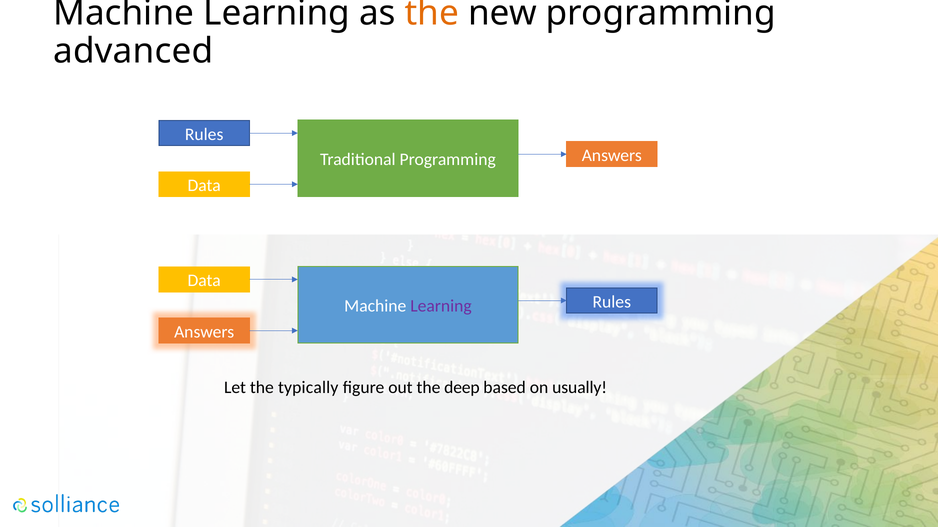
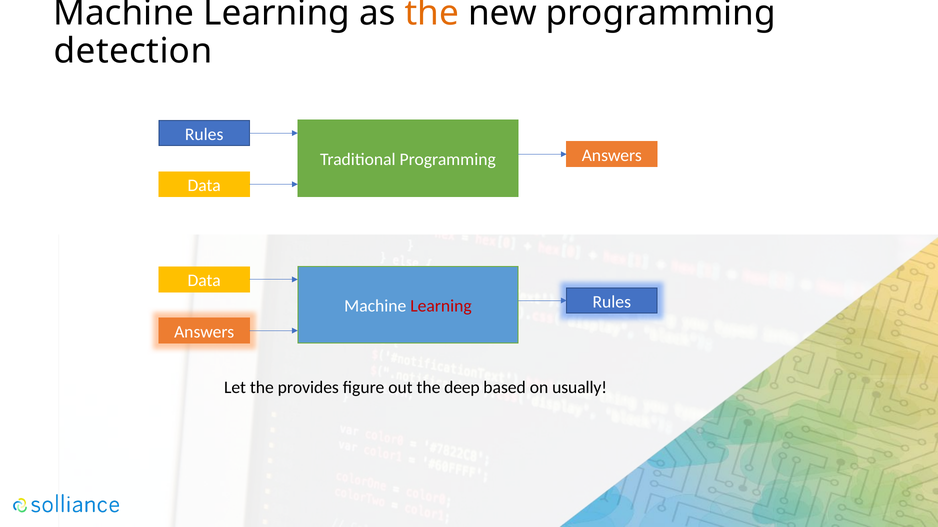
advanced: advanced -> detection (133, 51)
Learning colour: purple -> red (441, 306)
typically: typically -> provides (308, 388)
